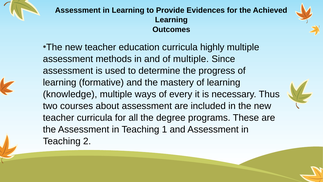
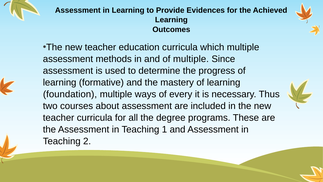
highly: highly -> which (212, 47)
knowledge: knowledge -> foundation (70, 94)
